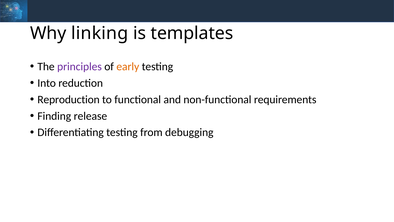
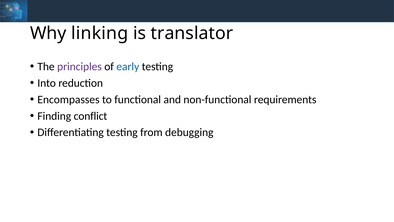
templates: templates -> translator (192, 33)
early colour: orange -> blue (128, 67)
Reproduction: Reproduction -> Encompasses (68, 99)
release: release -> conflict (90, 116)
